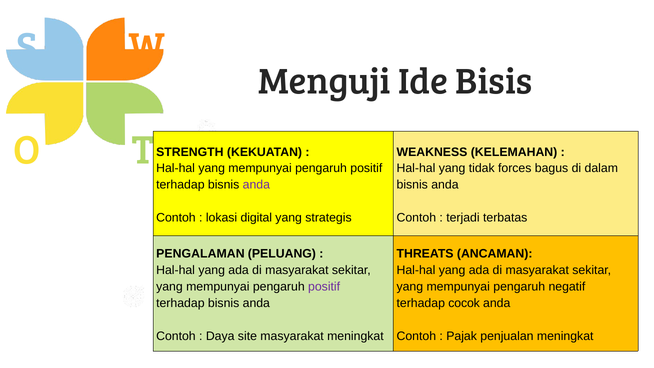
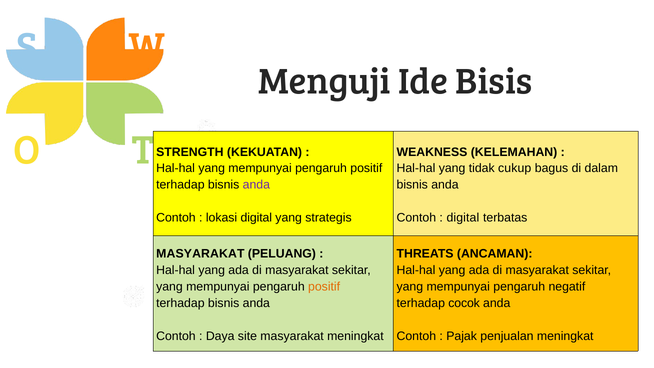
forces: forces -> cukup (515, 168)
terjadi: terjadi -> digital (463, 218)
PENGALAMAN: PENGALAMAN -> MASYARAKAT (200, 254)
positif colour: purple -> orange (324, 287)
